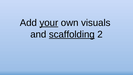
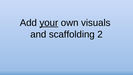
scaffolding underline: present -> none (72, 34)
